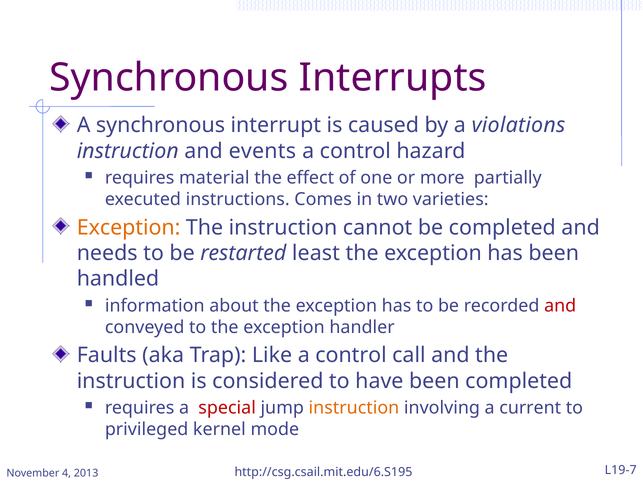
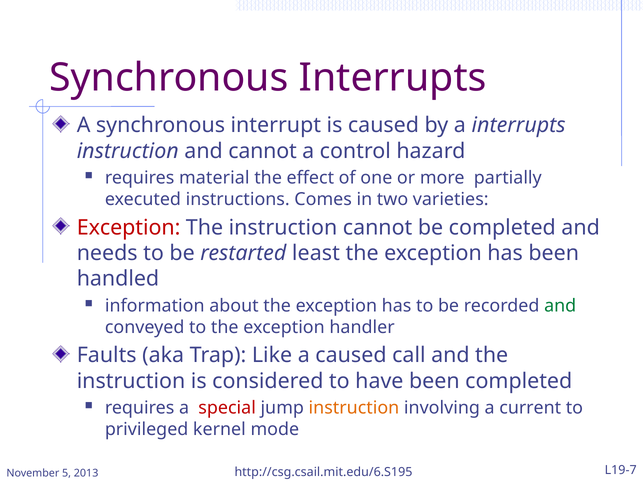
a violations: violations -> interrupts (519, 125)
and events: events -> cannot (263, 151)
Exception colour: orange -> red (129, 228)
and colour: red -> green (560, 306)
Like a control: control -> caused (351, 355)
4: 4 -> 5 (67, 473)
